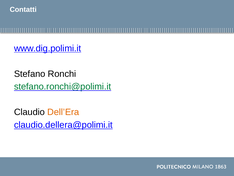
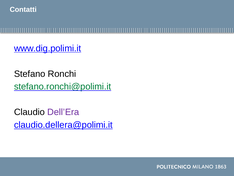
Dell’Era colour: orange -> purple (63, 112)
